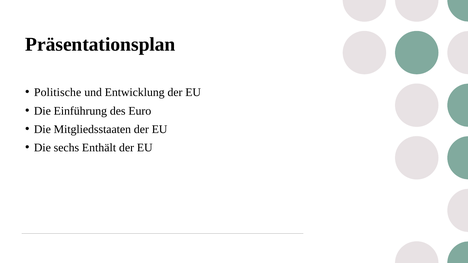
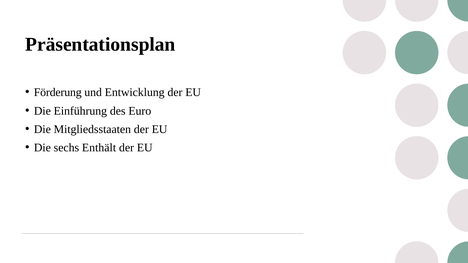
Politische: Politische -> Förderung (58, 93)
